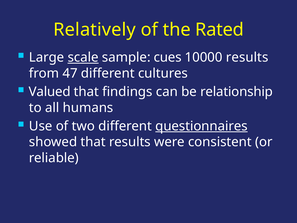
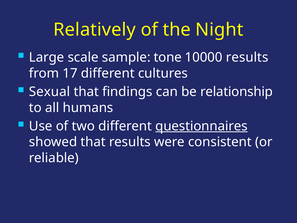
Rated: Rated -> Night (219, 30)
scale underline: present -> none (83, 57)
cues: cues -> tone (168, 57)
47: 47 -> 17 (70, 73)
Valued: Valued -> Sexual (50, 92)
